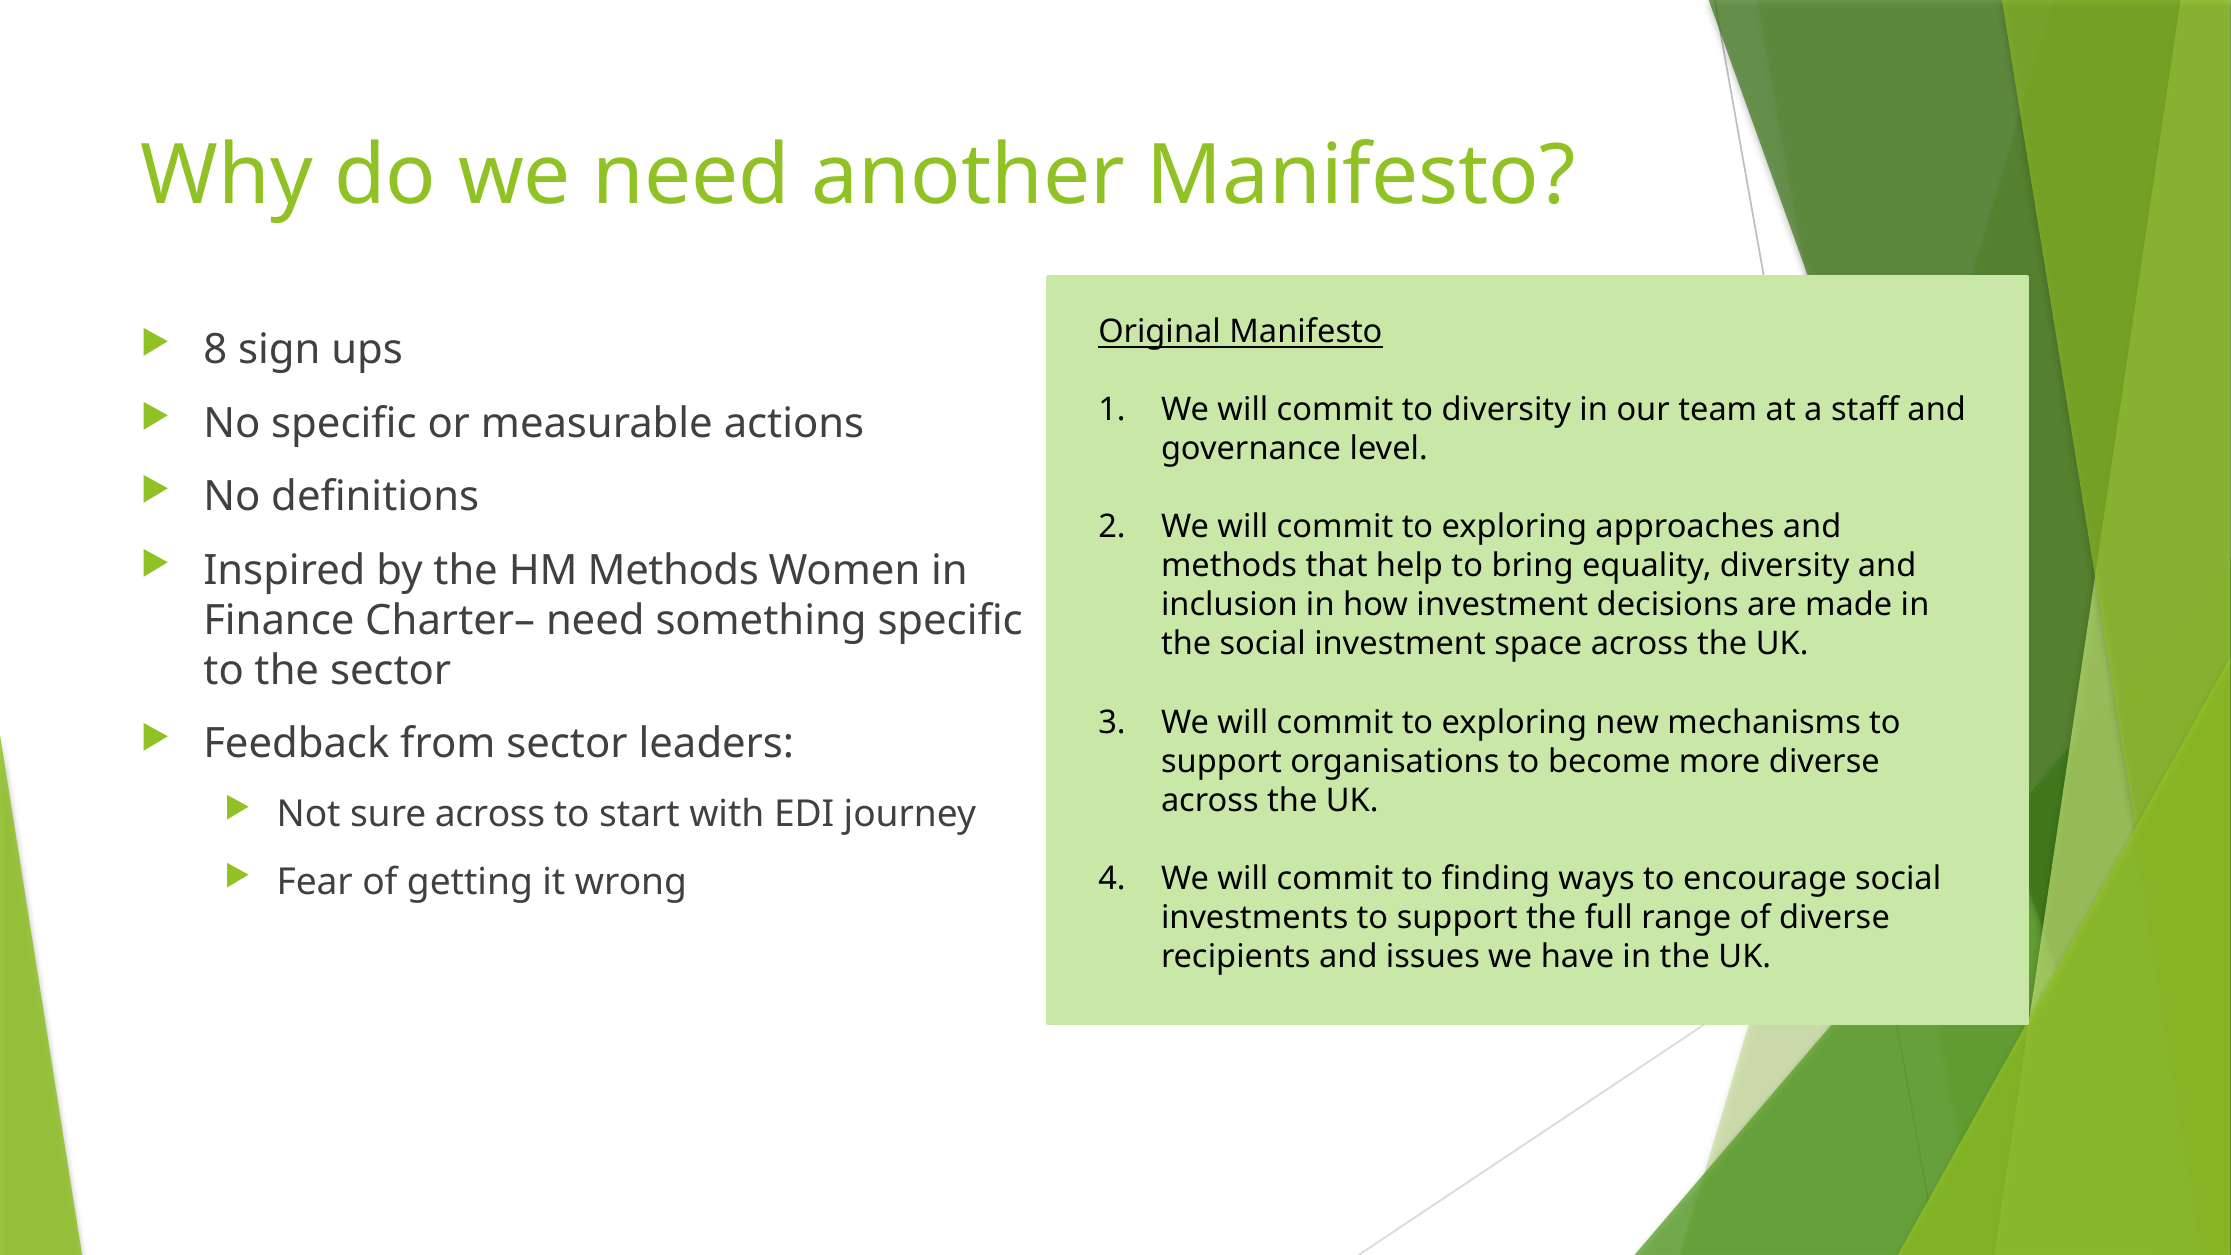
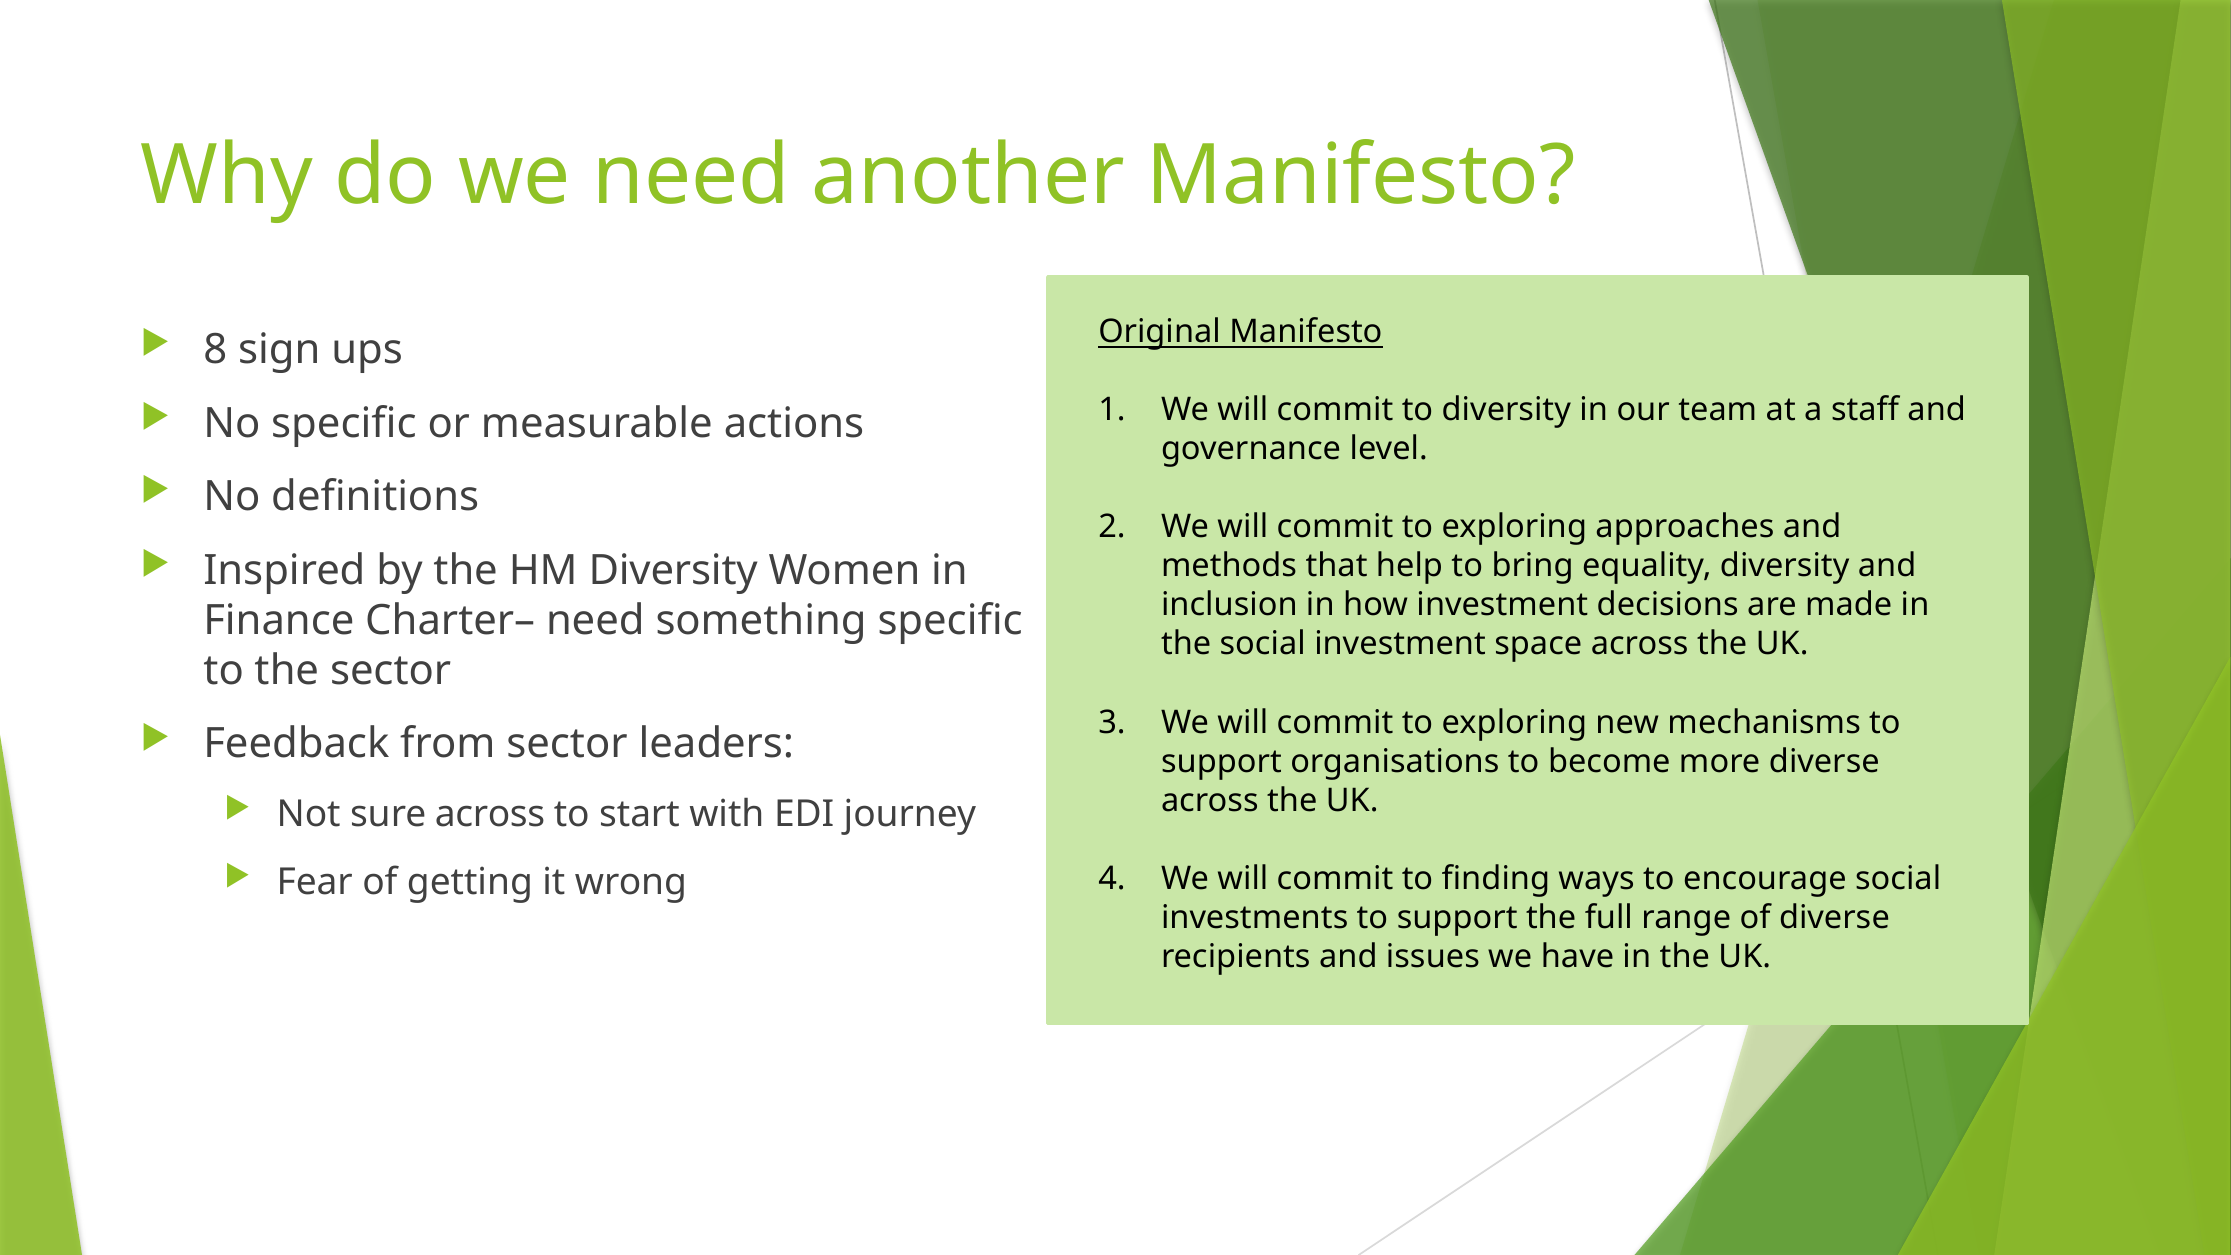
HM Methods: Methods -> Diversity (673, 570)
